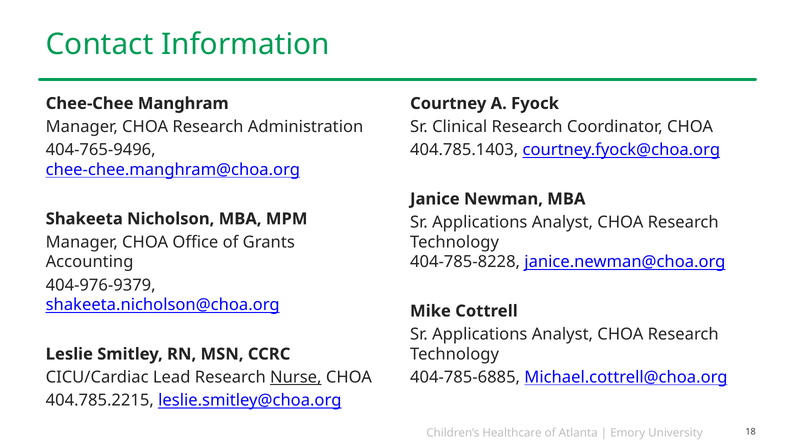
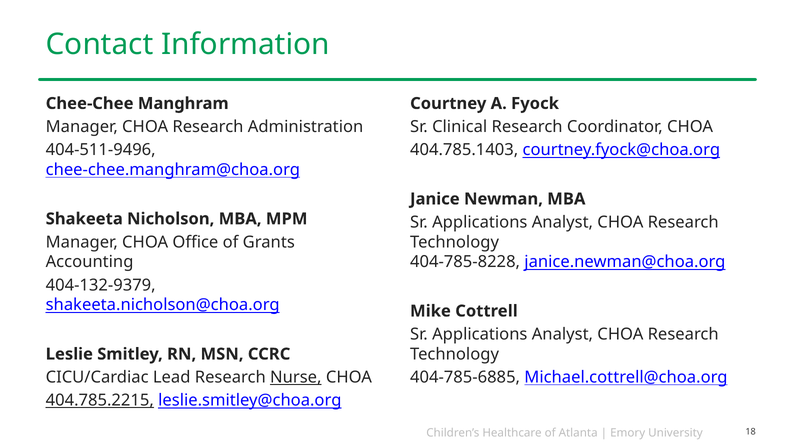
404-765-9496: 404-765-9496 -> 404-511-9496 (101, 150)
404-976-9379: 404-976-9379 -> 404-132-9379 (101, 285)
404.785.2215 underline: none -> present (100, 401)
